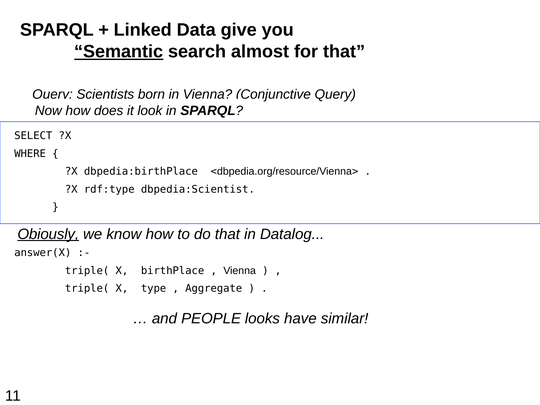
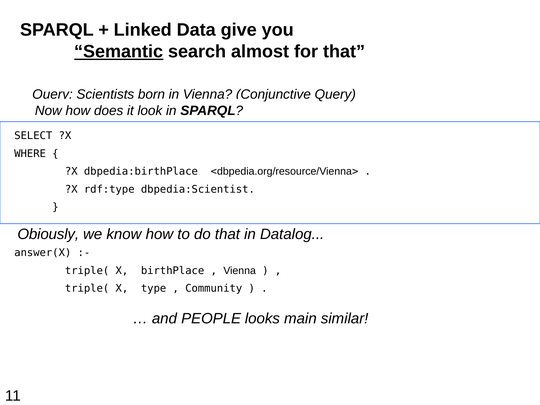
Obiously underline: present -> none (48, 234)
Aggregate: Aggregate -> Community (214, 288)
have: have -> main (300, 319)
